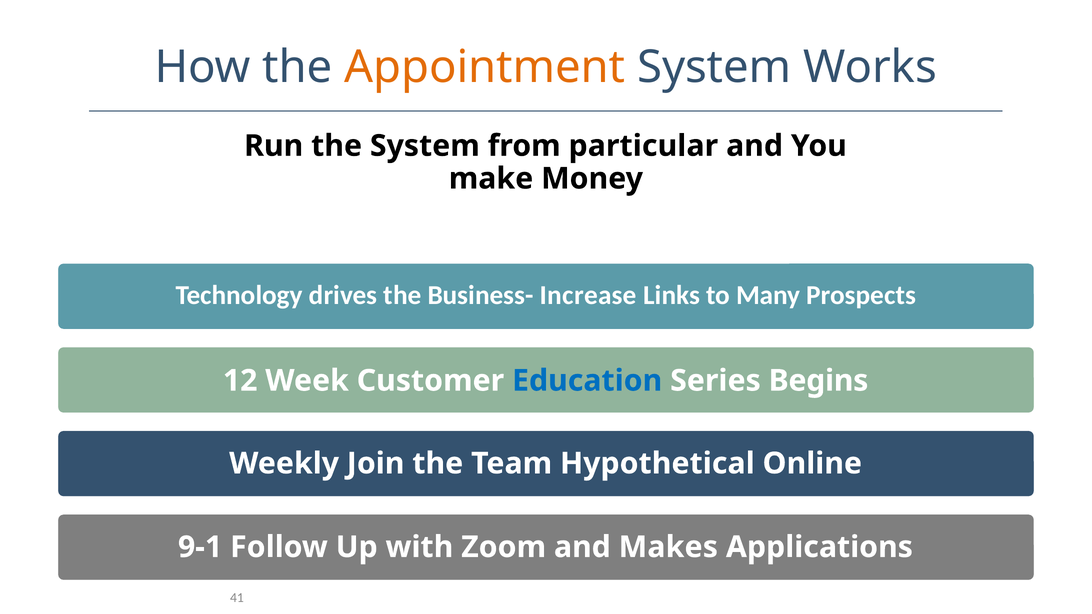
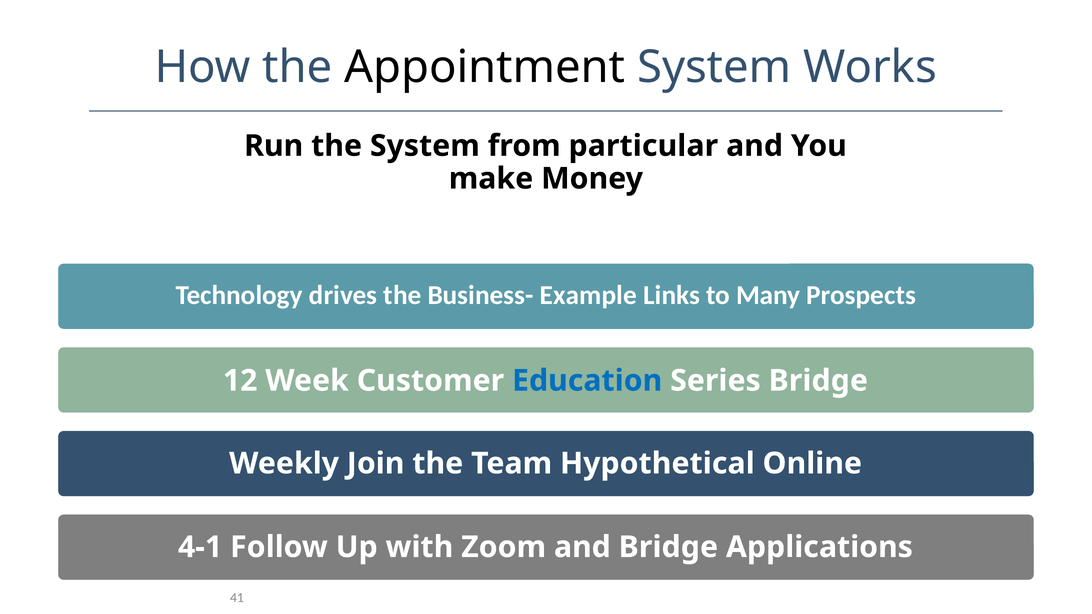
Appointment colour: orange -> black (485, 67)
Increase: Increase -> Example (588, 296)
Series Begins: Begins -> Bridge (818, 381)
9-1: 9-1 -> 4-1 (200, 547)
and Makes: Makes -> Bridge (668, 547)
